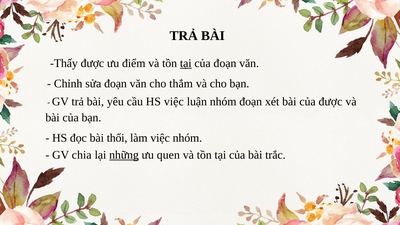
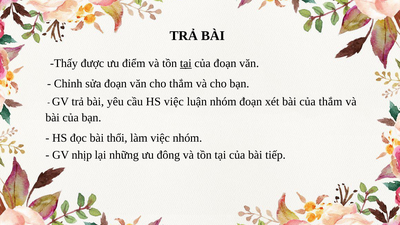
của được: được -> thắm (331, 102)
chia: chia -> nhịp (82, 155)
những underline: present -> none (124, 155)
quen: quen -> đông (168, 155)
trắc: trắc -> tiếp (275, 155)
